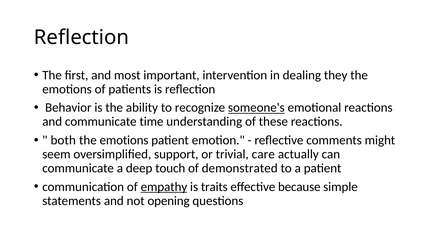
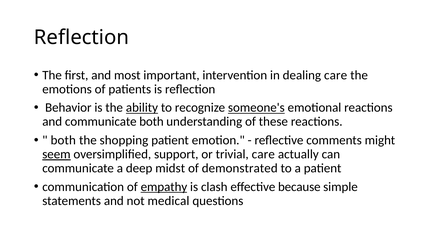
dealing they: they -> care (336, 75)
ability underline: none -> present (142, 108)
communicate time: time -> both (151, 122)
emotions: emotions -> shopping (124, 140)
seem underline: none -> present (56, 154)
touch: touch -> midst (170, 168)
traits: traits -> clash (214, 187)
opening: opening -> medical (168, 201)
